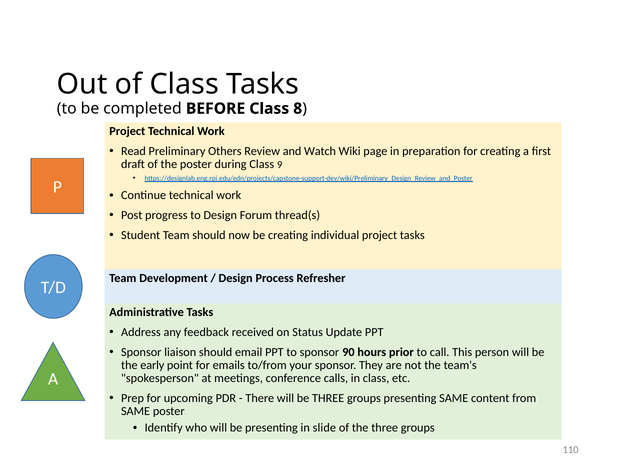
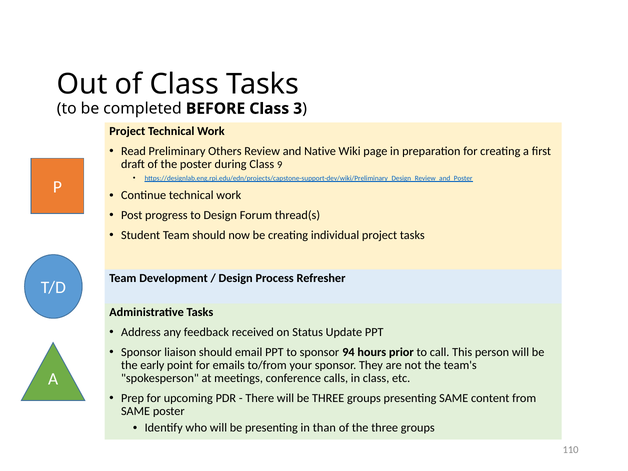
8: 8 -> 3 (298, 109)
Watch: Watch -> Native (320, 151)
90: 90 -> 94 (348, 352)
slide: slide -> than (324, 428)
